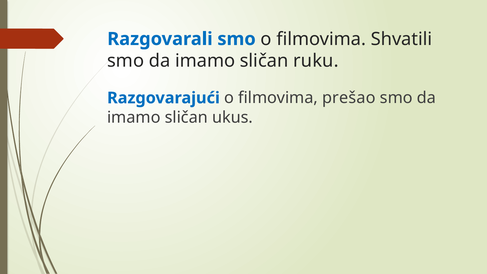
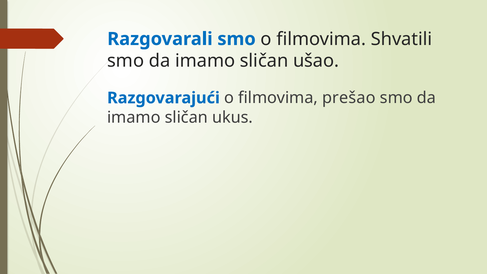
ruku: ruku -> ušao (316, 61)
